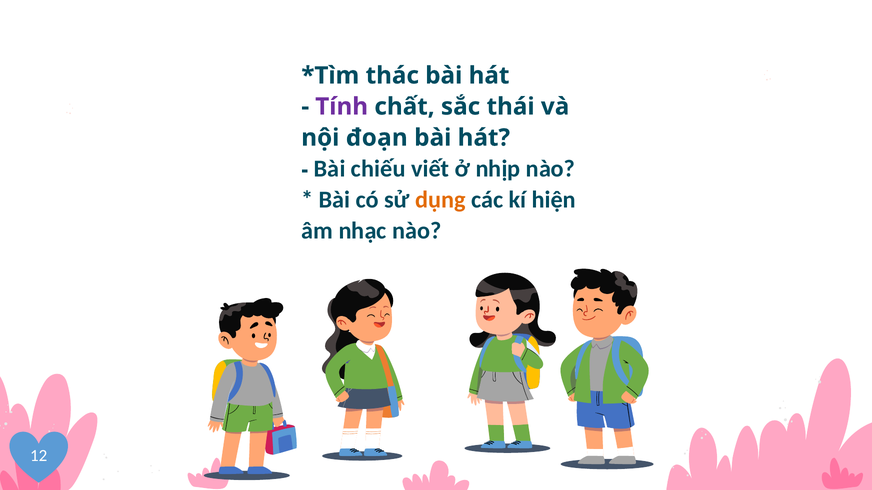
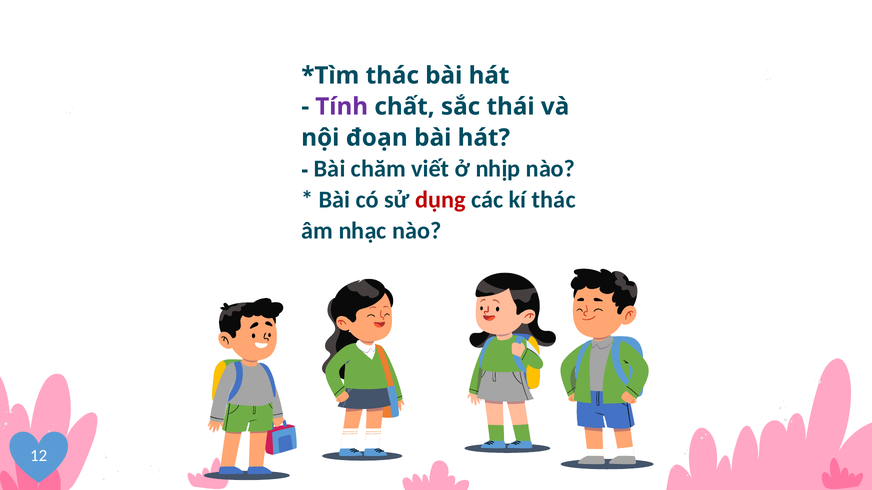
chiếu: chiếu -> chăm (378, 169)
dụng colour: orange -> red (440, 200)
kí hiện: hiện -> thác (554, 200)
